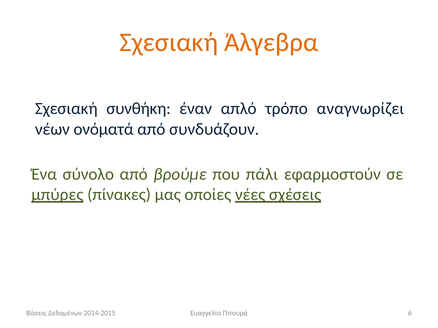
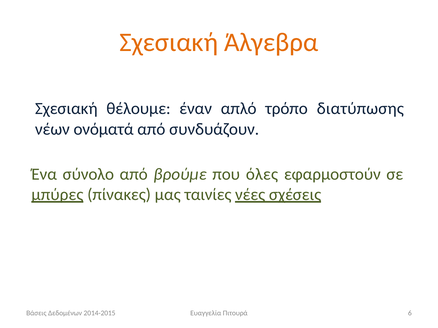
συνθήκη: συνθήκη -> θέλουμε (139, 109)
αναγνωρίζει: αναγνωρίζει -> διατύπωσης (360, 109)
πάλι: πάλι -> όλες (262, 174)
οποίες: οποίες -> ταινίες (208, 195)
